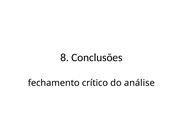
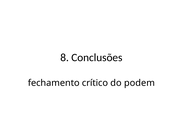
análise: análise -> podem (139, 83)
